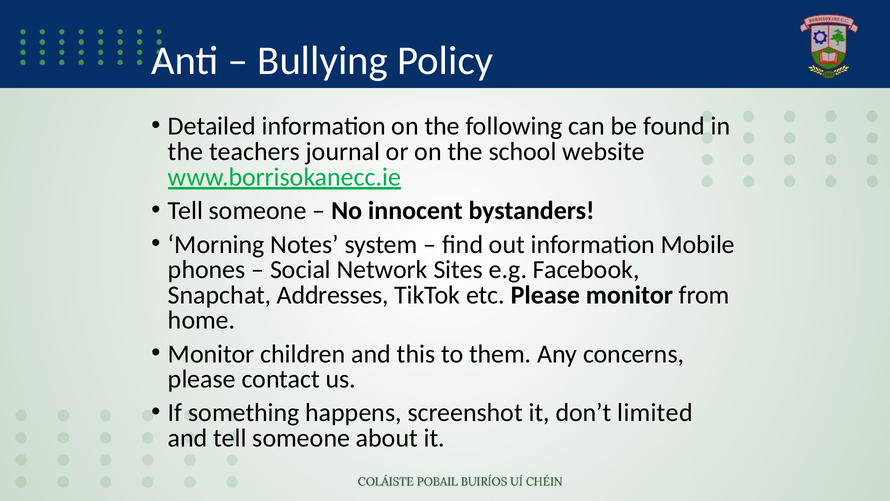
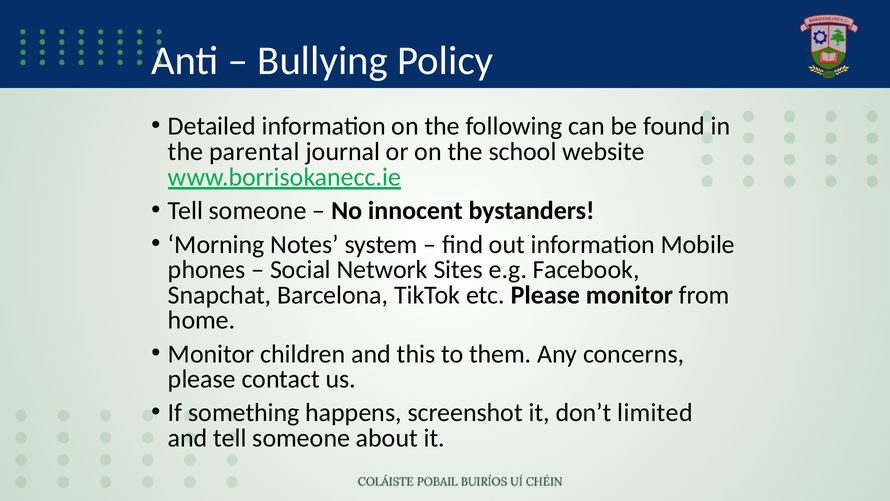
teachers: teachers -> parental (254, 151)
Addresses: Addresses -> Barcelona (333, 295)
